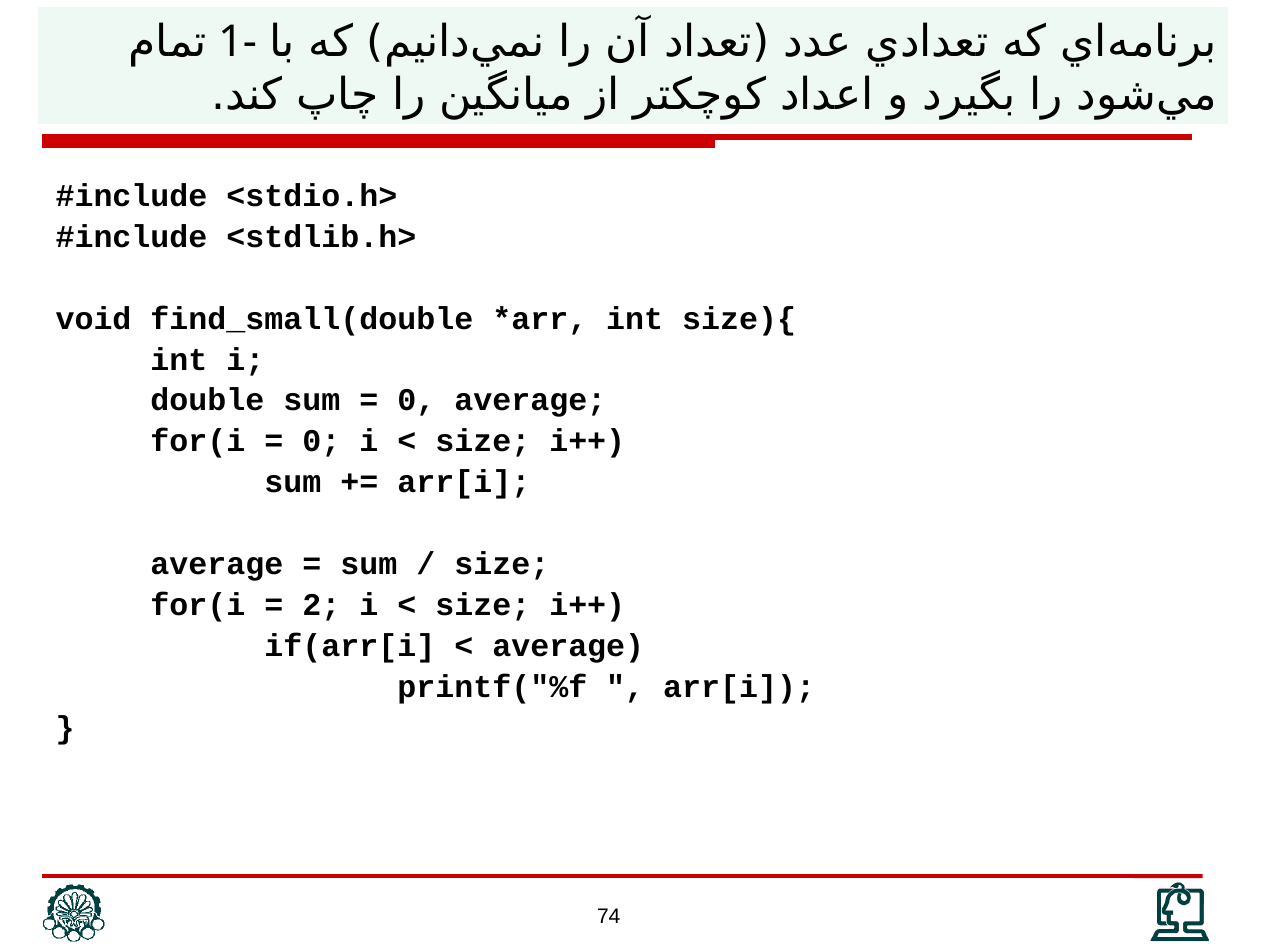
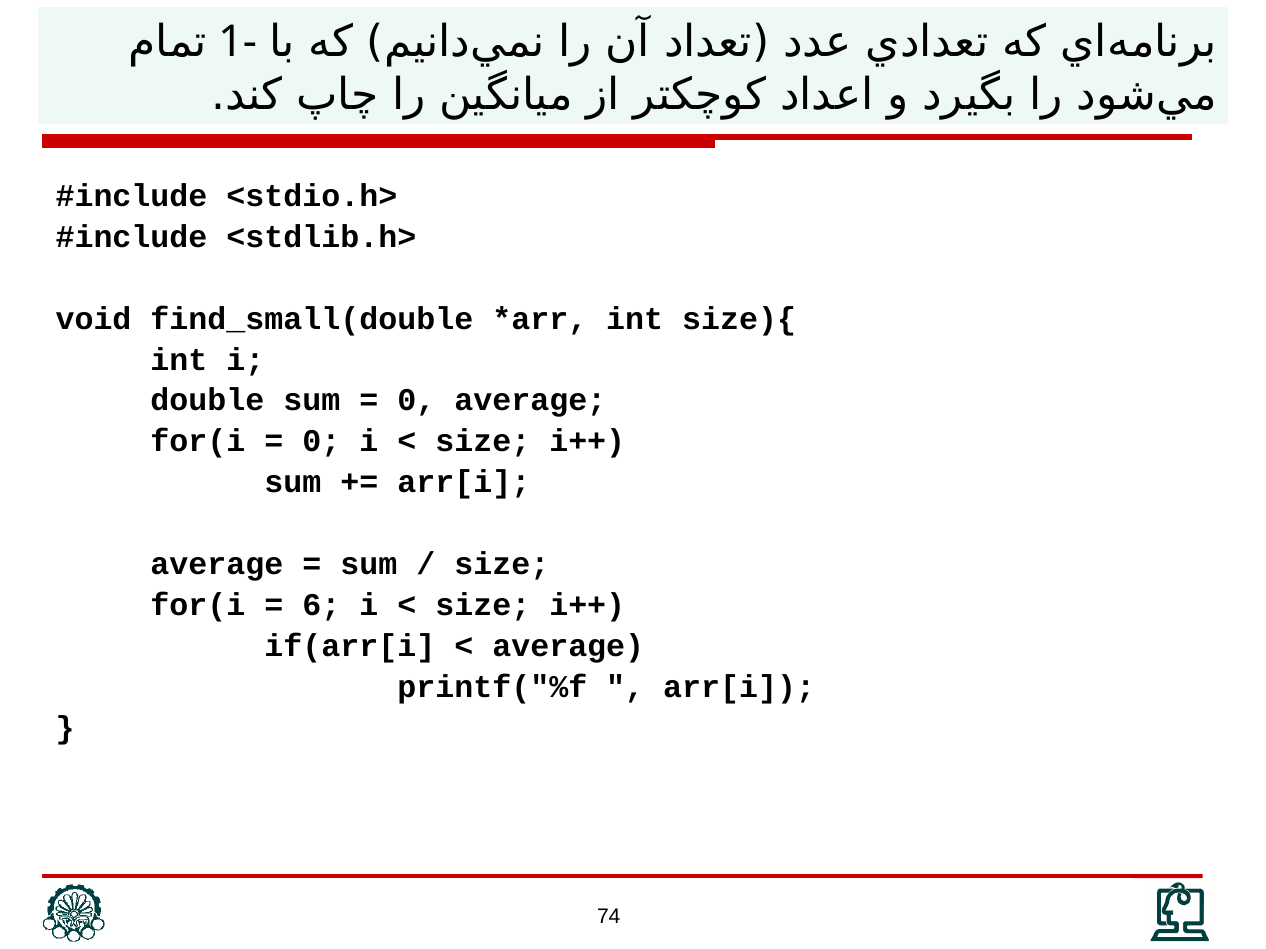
2: 2 -> 6 (321, 606)
